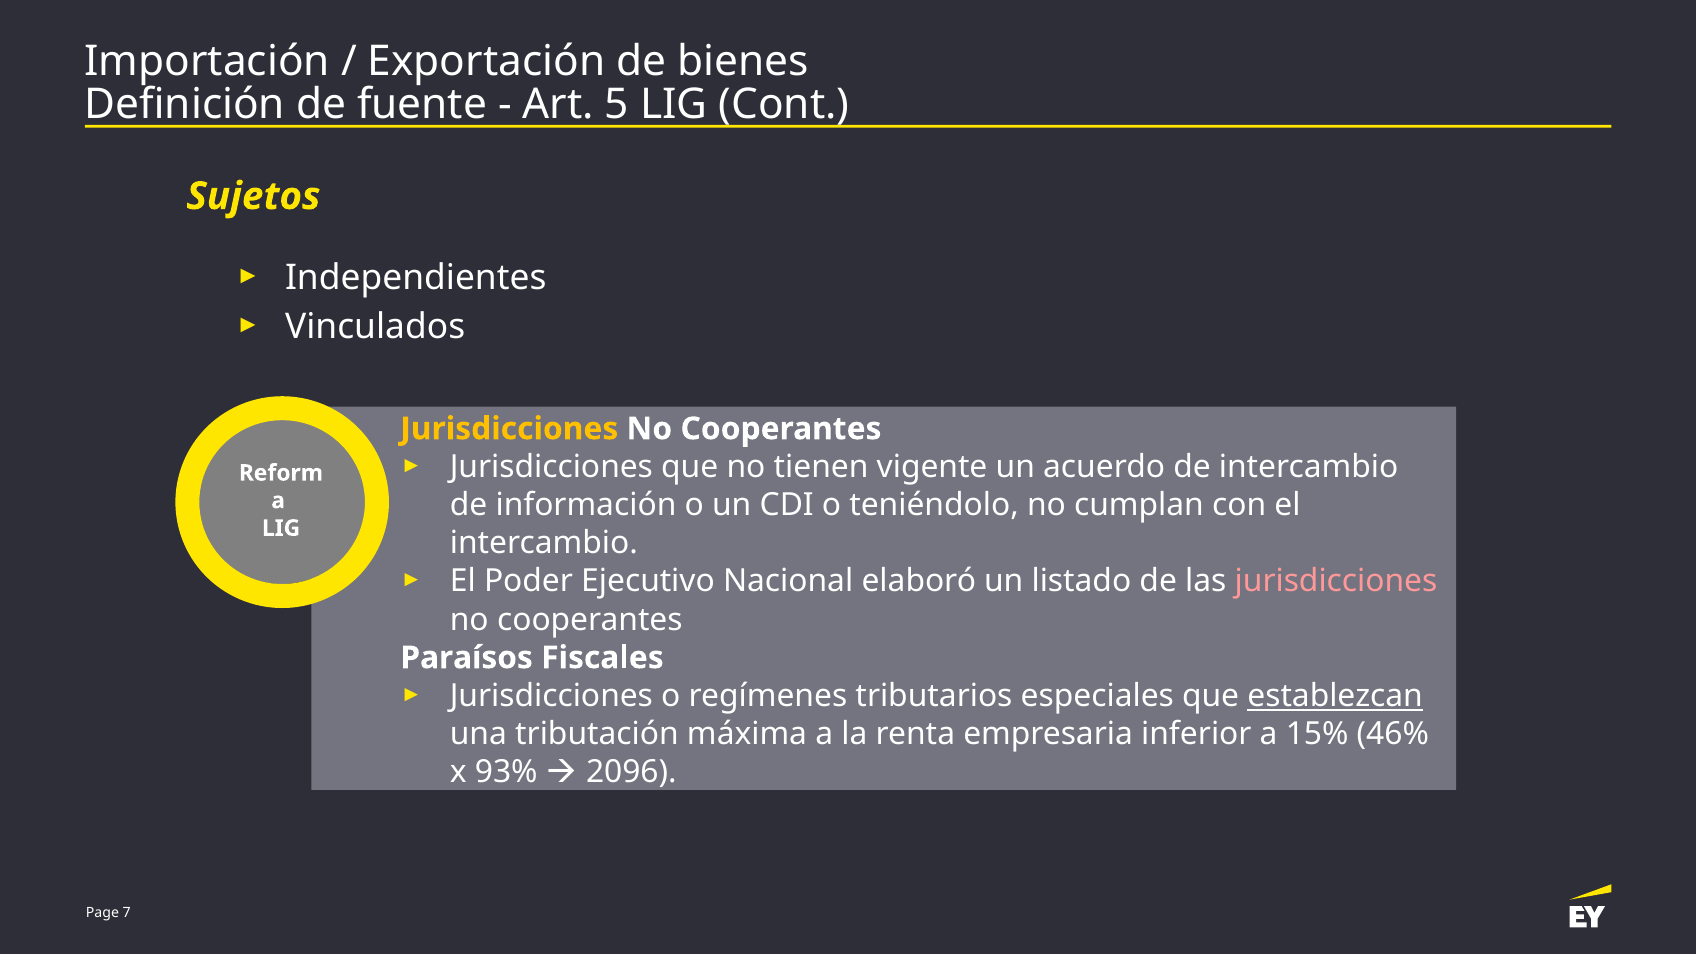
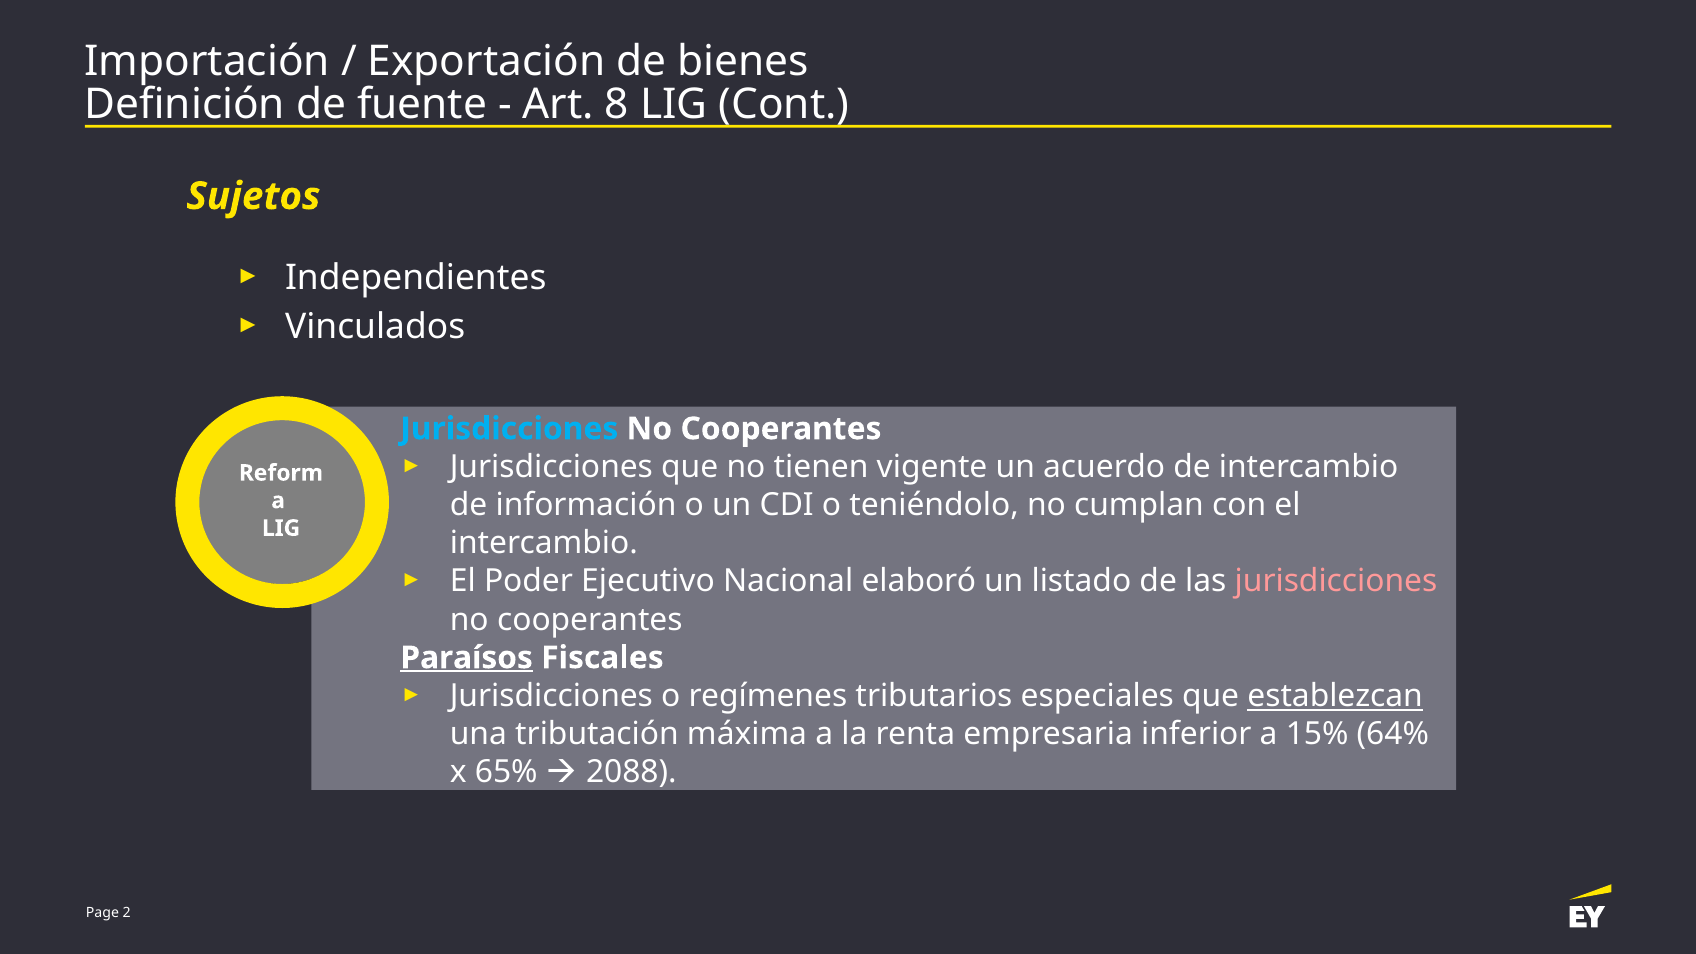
5: 5 -> 8 (617, 105)
Jurisdicciones colour: yellow -> light blue (509, 429)
Paraísos underline: none -> present (467, 657)
46%: 46% -> 64% (1393, 734)
93%: 93% -> 65% (506, 772)
2096: 2096 -> 2088 (631, 772)
7: 7 -> 2 (127, 912)
